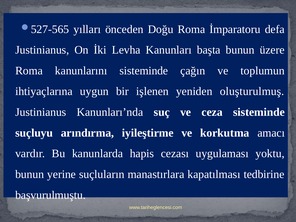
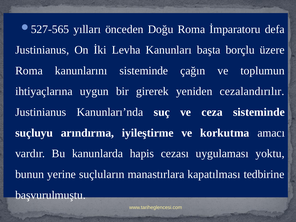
başta bunun: bunun -> borçlu (240, 50)
işlenen: işlenen -> girerek (152, 91)
oluşturulmuş: oluşturulmuş -> cezalandırılır (252, 91)
